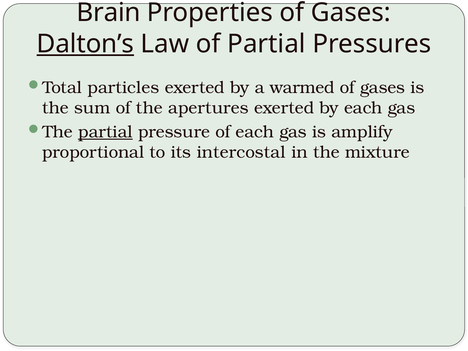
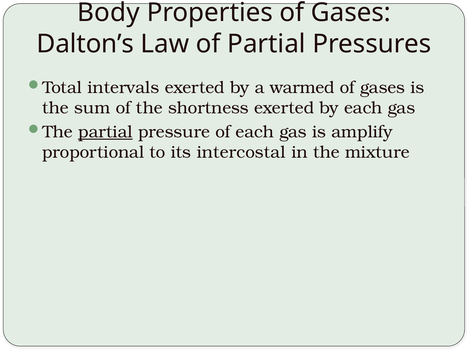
Brain: Brain -> Body (108, 13)
Dalton’s underline: present -> none (85, 44)
particles: particles -> intervals (123, 88)
apertures: apertures -> shortness (208, 108)
